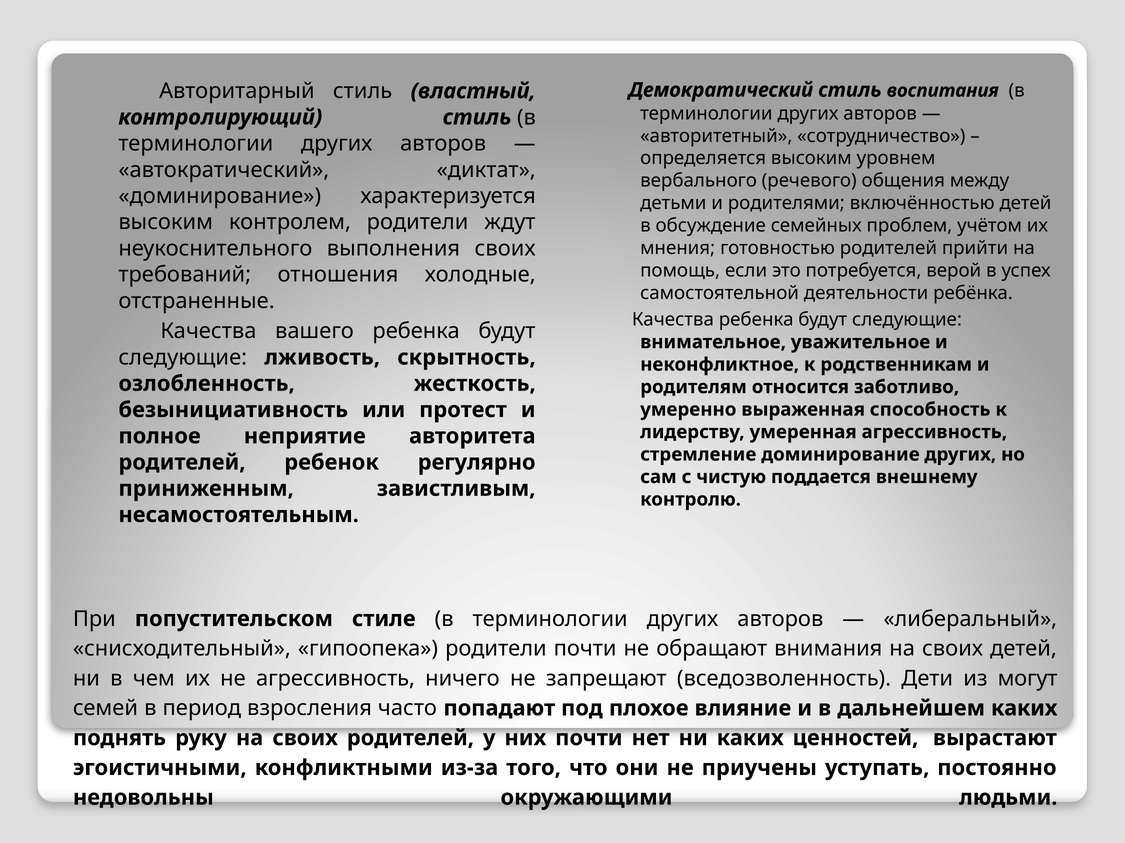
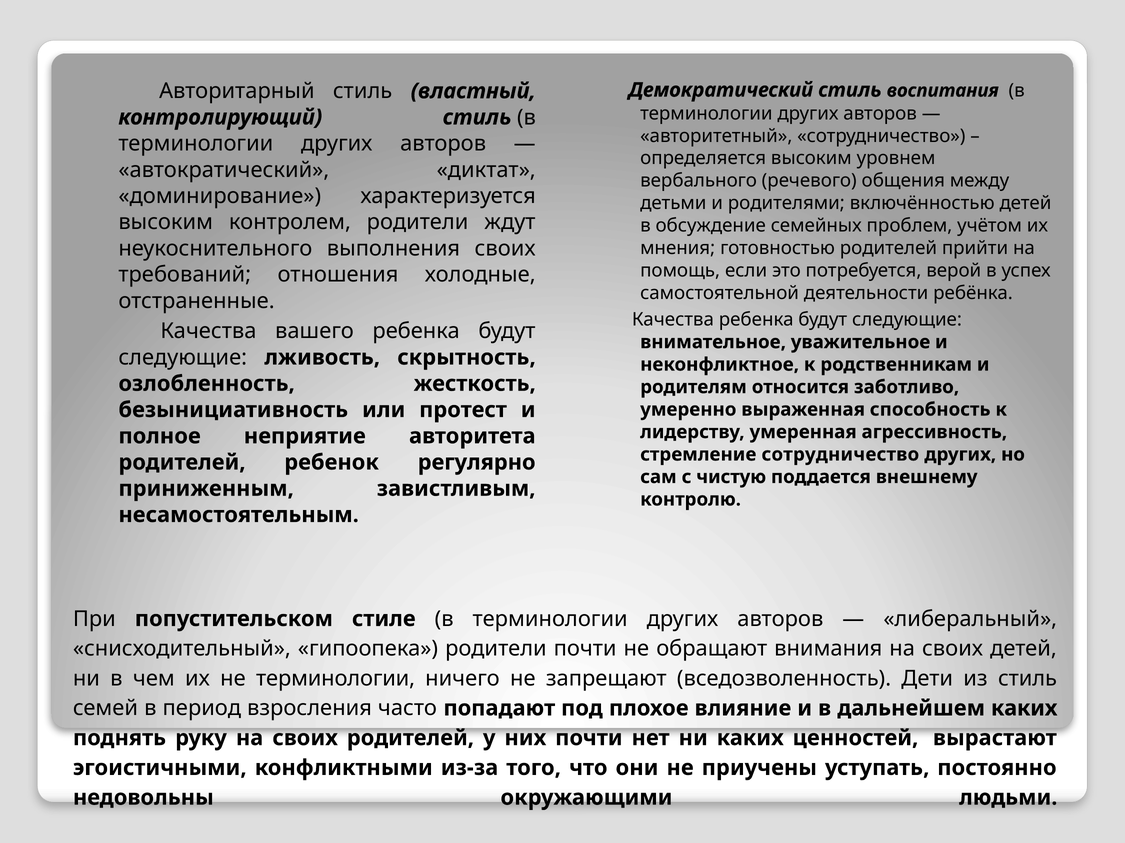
стремление доминирование: доминирование -> сотрудничество (840, 455)
не агрессивность: агрессивность -> терминологии (336, 679)
из могут: могут -> стиль (1028, 679)
